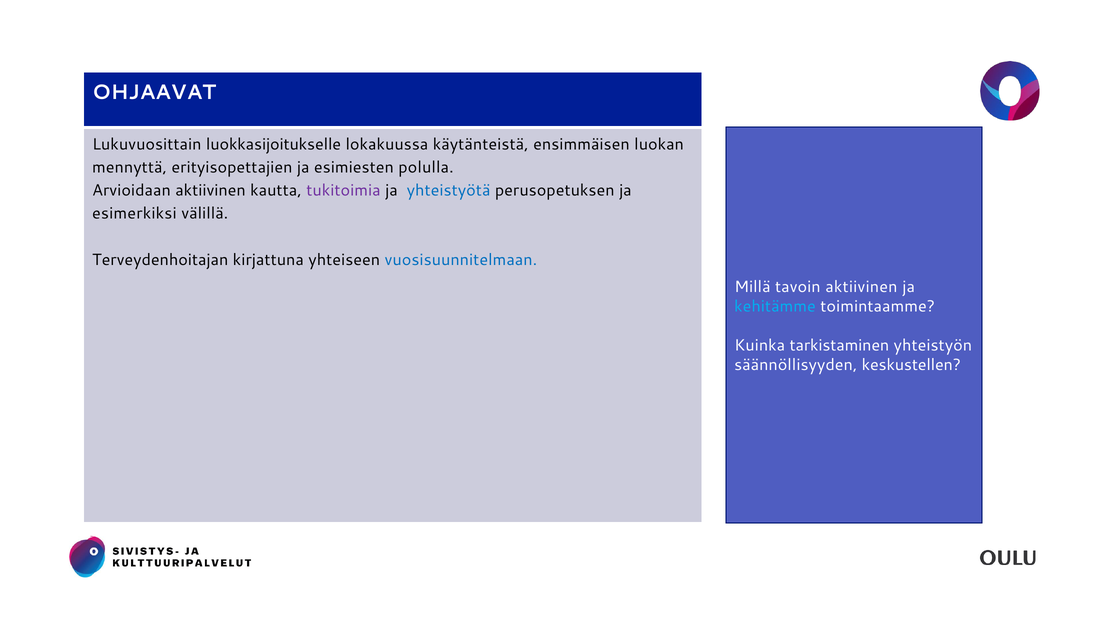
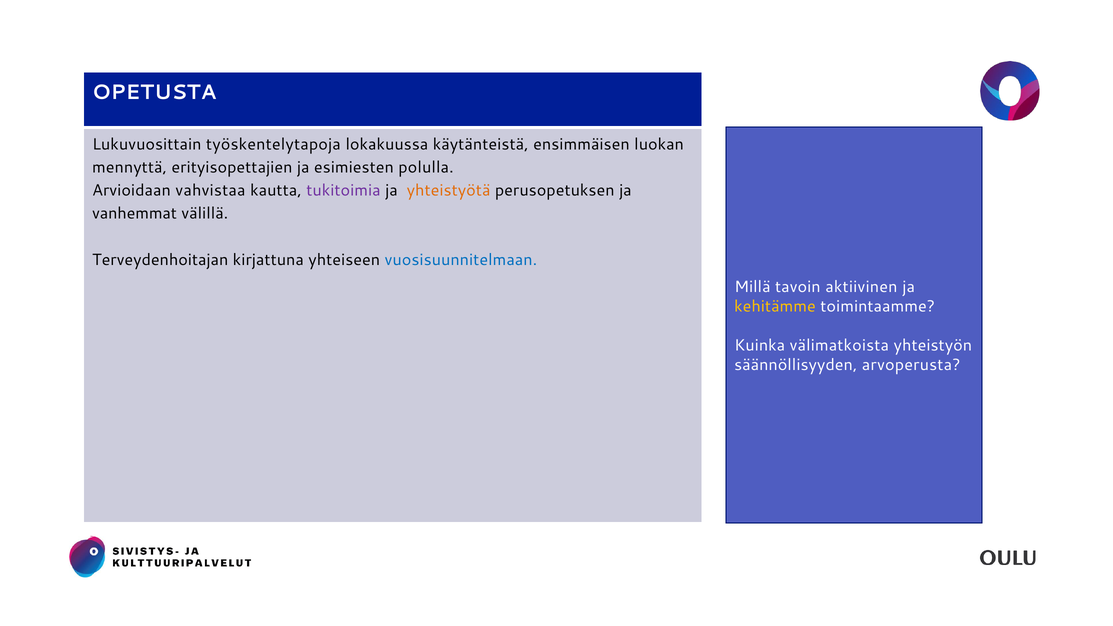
OHJAAVAT: OHJAAVAT -> OPETUSTA (154, 92)
luokkasijoitukselle: luokkasijoitukselle -> työskentelytapoja (273, 144)
Arvioidaan aktiivinen: aktiivinen -> vahvistaa (210, 191)
yhteistyötä colour: blue -> orange (449, 191)
esimerkiksi: esimerkiksi -> vanhemmat (135, 214)
kehitämme colour: light blue -> yellow (775, 307)
tarkistaminen: tarkistaminen -> välimatkoista (839, 346)
keskustellen: keskustellen -> arvoperusta (911, 365)
